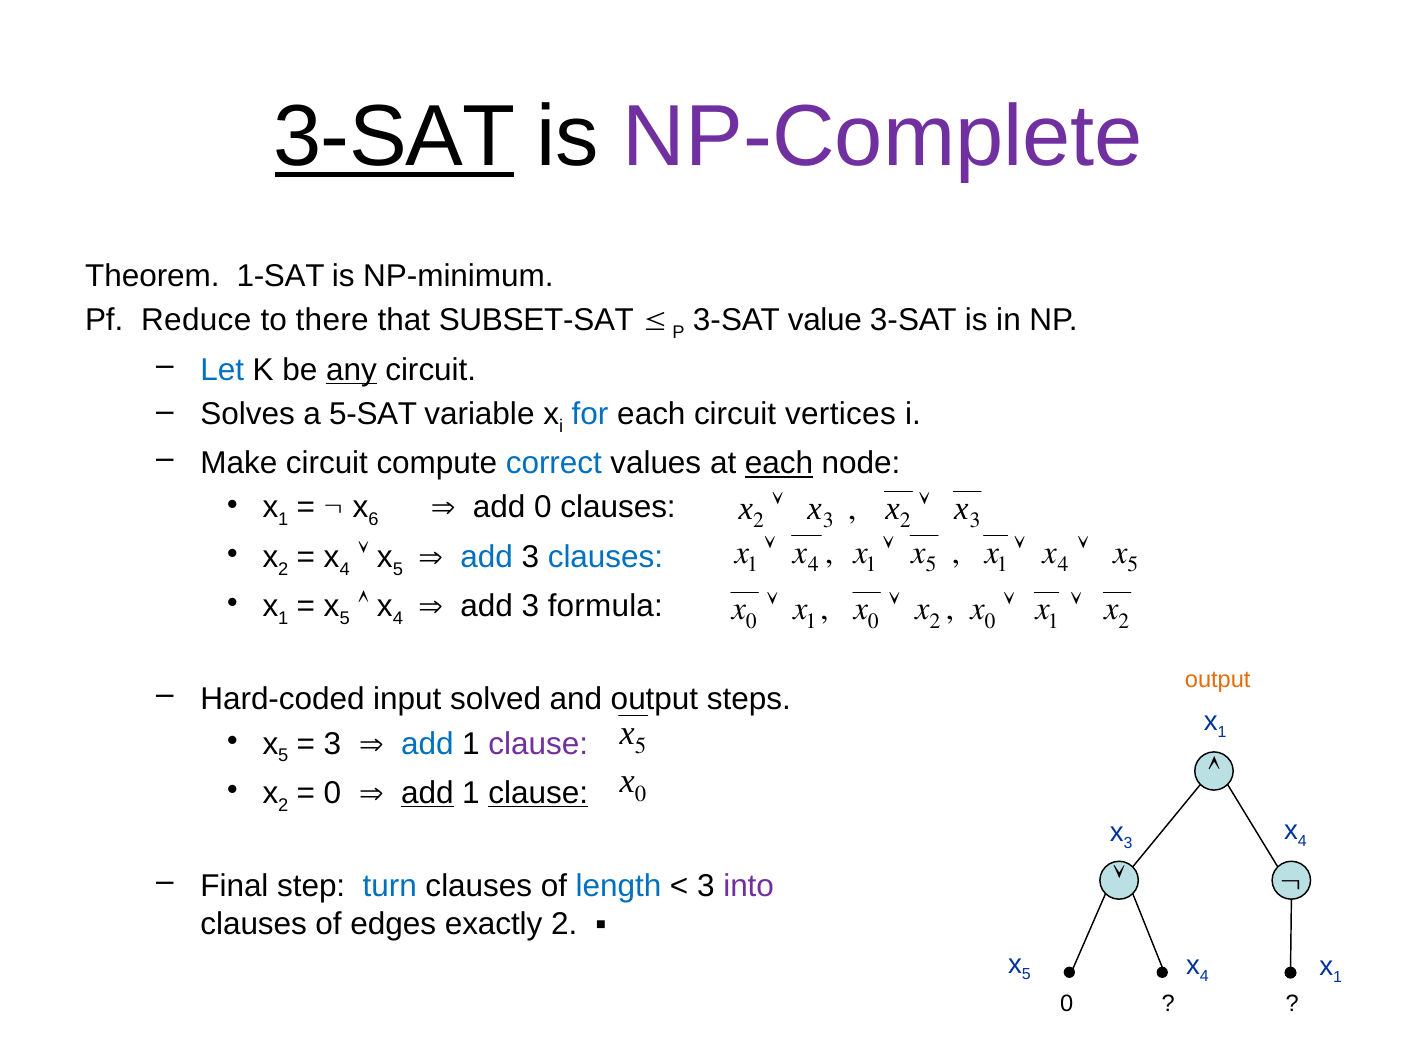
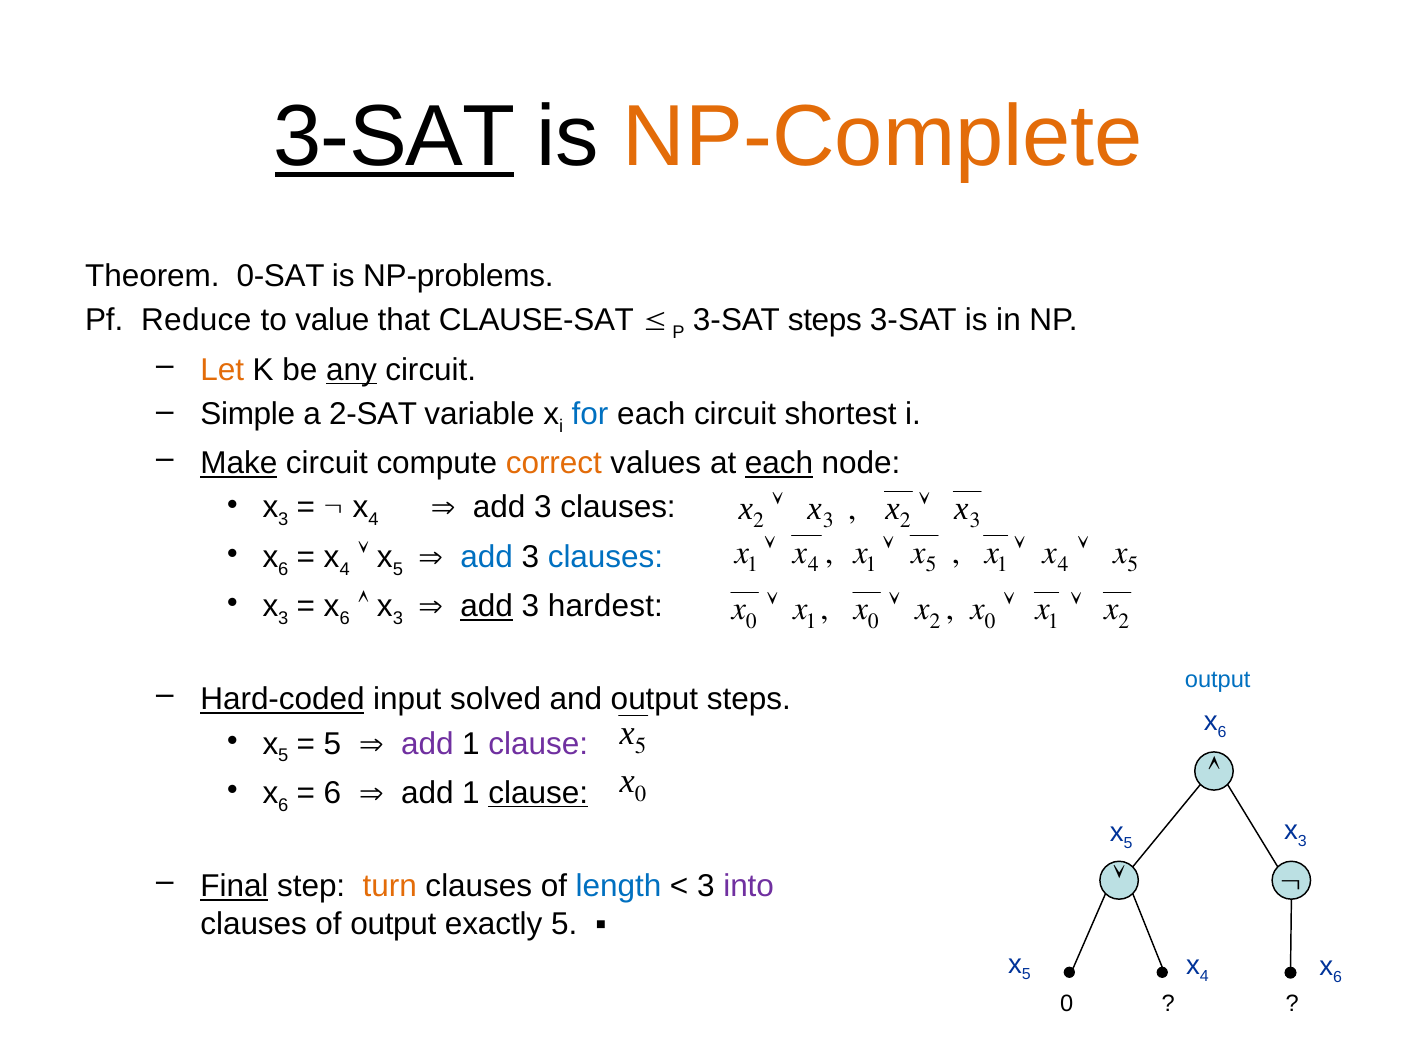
NP-Complete colour: purple -> orange (883, 137)
1-SAT: 1-SAT -> 0-SAT (281, 277)
NP-minimum: NP-minimum -> NP-problems (458, 277)
there: there -> value (332, 321)
SUBSET-SAT: SUBSET-SAT -> CLAUSE-SAT (536, 321)
3-SAT value: value -> steps (825, 321)
Let colour: blue -> orange (222, 370)
Solves: Solves -> Simple (248, 414)
5-SAT: 5-SAT -> 2-SAT (373, 414)
vertices: vertices -> shortest (841, 414)
Make underline: none -> present (239, 463)
correct colour: blue -> orange (554, 463)
1: 1 -> 3 (283, 520)
6: 6 -> 4 (374, 520)
0: 0 -> 3 (543, 508)
2: 2 -> 6 (283, 569)
1: 1 -> 3 (283, 618)
5: 5 -> 6 (345, 618)
4: 4 -> 3 (398, 618)
add underline: none -> present (487, 606)
formula: formula -> hardest (605, 606)
output colour: orange -> blue (1218, 680)
Hard-coded underline: none -> present (282, 700)
1: 1 -> 6 (1222, 732)
3: 3 -> 5 (332, 744)
add colour: blue -> purple (427, 744)
2: 2 -> 6 (283, 805)
0: 0 -> 6 (332, 793)
add underline: present -> none (427, 793)
4: 4 -> 3 (1302, 842)
3: 3 -> 5 (1128, 843)
Final underline: none -> present (234, 887)
turn colour: blue -> orange (390, 887)
of edges: edges -> output (393, 924)
2: 2 -> 5 (564, 924)
1: 1 -> 6 (1338, 978)
